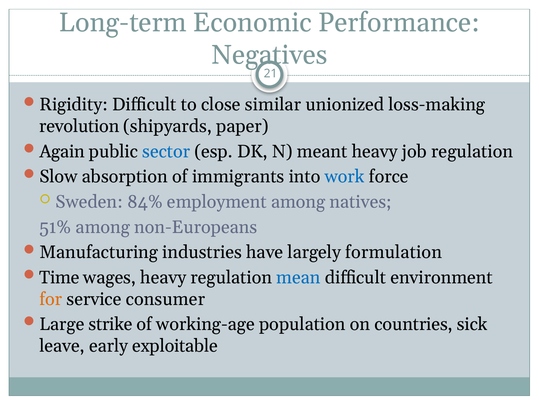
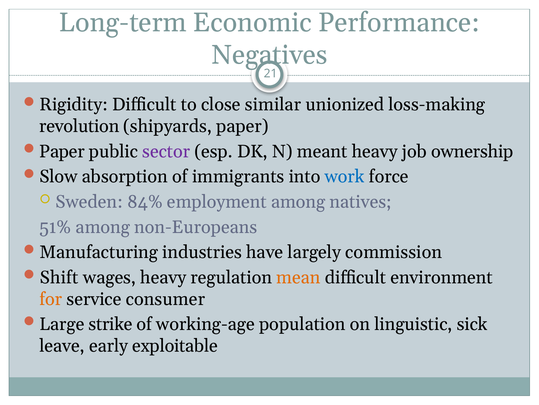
Again: Again -> Paper (62, 151)
sector colour: blue -> purple (166, 151)
job regulation: regulation -> ownership (472, 151)
formulation: formulation -> commission (394, 252)
Time: Time -> Shift (59, 277)
mean colour: blue -> orange (298, 277)
countries: countries -> linguistic (413, 324)
